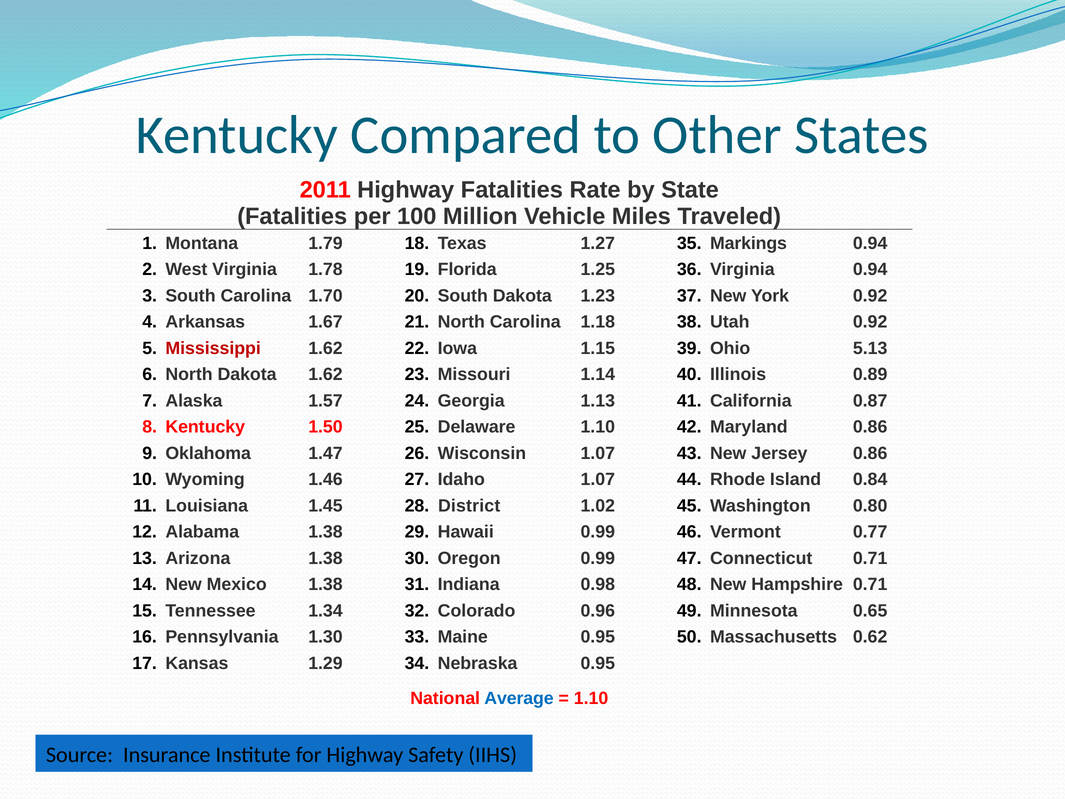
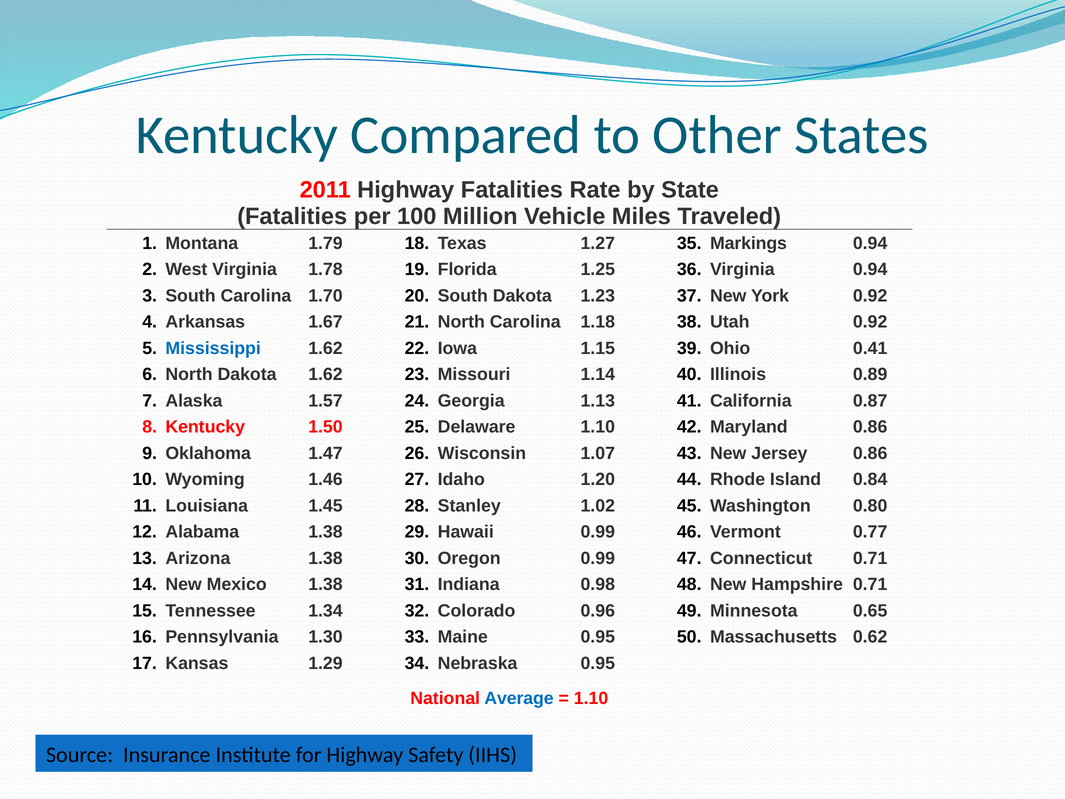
Mississippi colour: red -> blue (213, 348)
5.13: 5.13 -> 0.41 (870, 348)
Idaho 1.07: 1.07 -> 1.20 (598, 479)
District: District -> Stanley (469, 506)
